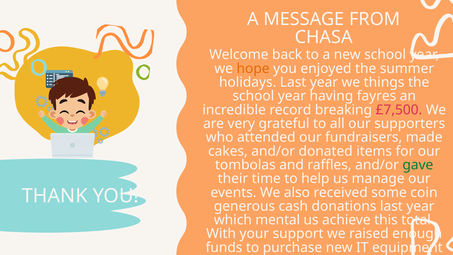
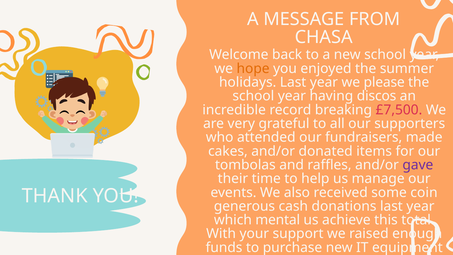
we things: things -> please (384, 82)
fayres: fayres -> discos (377, 96)
gave colour: green -> purple (418, 165)
